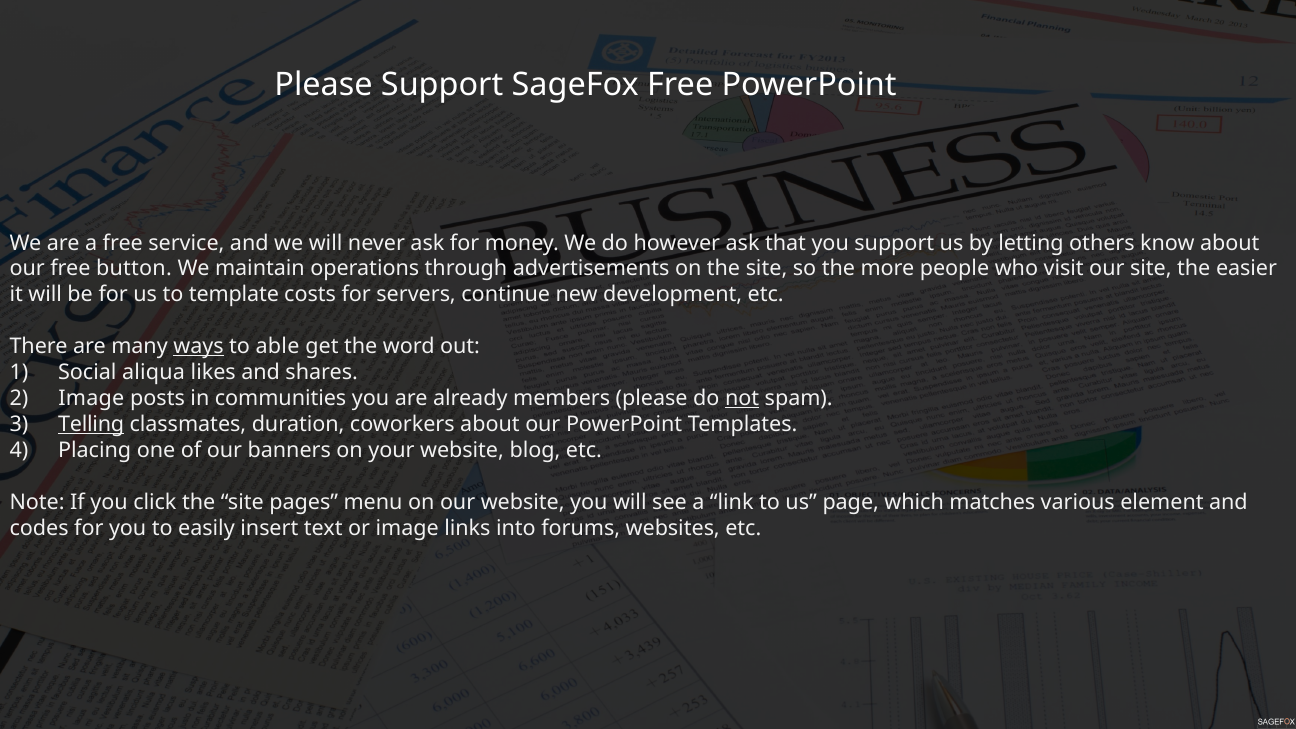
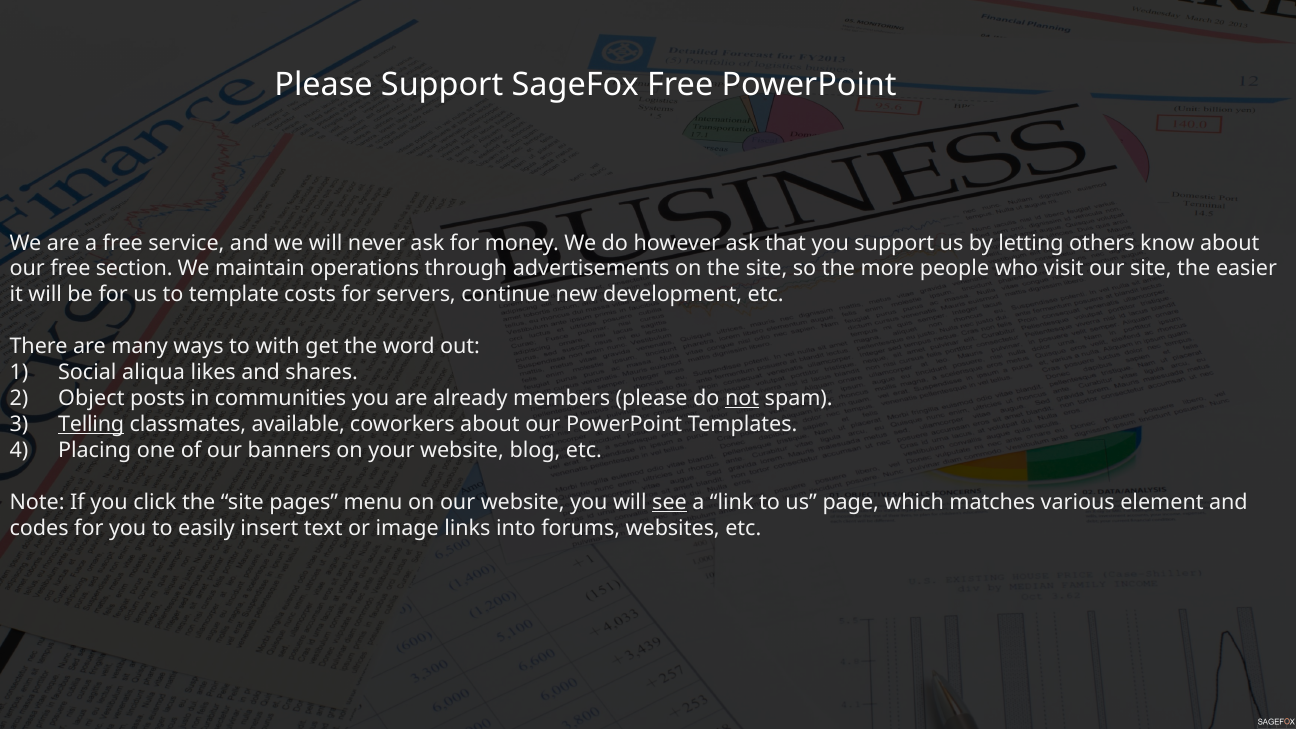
button: button -> section (134, 269)
ways underline: present -> none (199, 347)
able: able -> with (278, 347)
Image: Image -> Object (91, 398)
duration: duration -> available (298, 424)
see underline: none -> present (670, 502)
